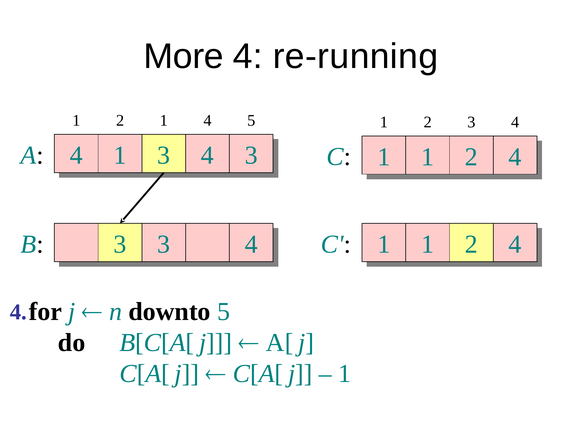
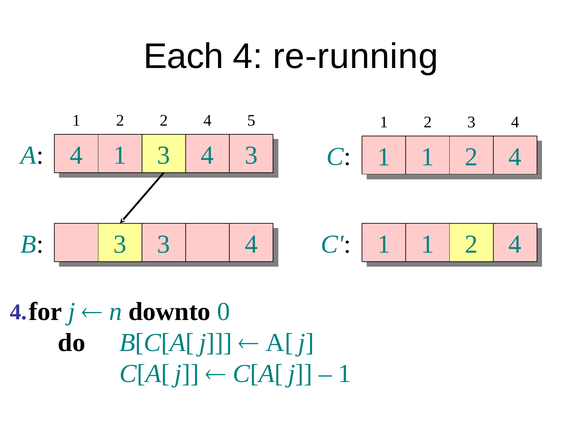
More: More -> Each (184, 56)
1: 1 -> 2 (164, 121)
downto 5: 5 -> 0 (224, 312)
